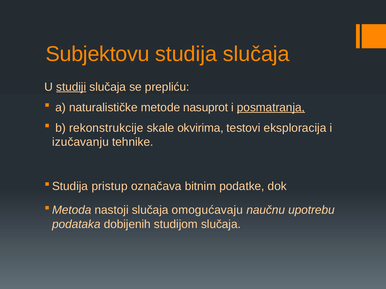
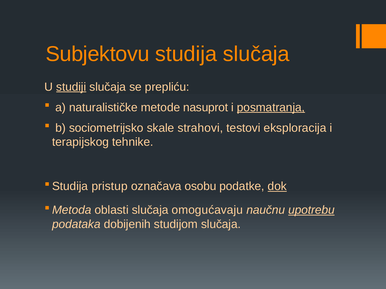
rekonstrukcije: rekonstrukcije -> sociometrijsko (106, 128)
okvirima: okvirima -> strahovi (200, 128)
izučavanju: izučavanju -> terapijskog (81, 142)
bitnim: bitnim -> osobu (200, 187)
dok underline: none -> present (277, 187)
nastoji: nastoji -> oblasti (112, 210)
upotrebu underline: none -> present (311, 210)
